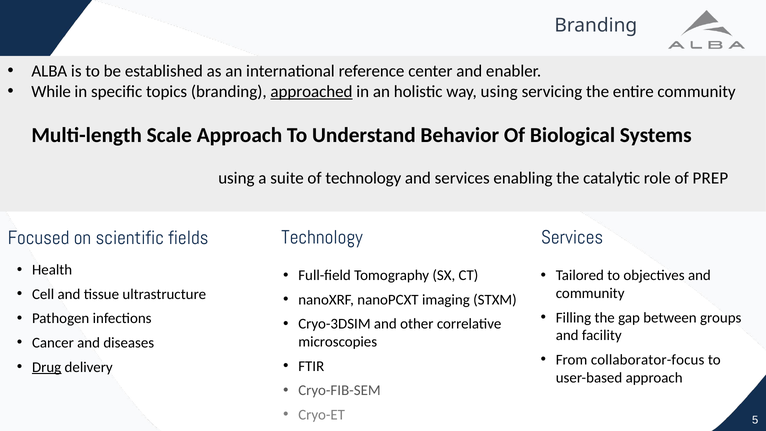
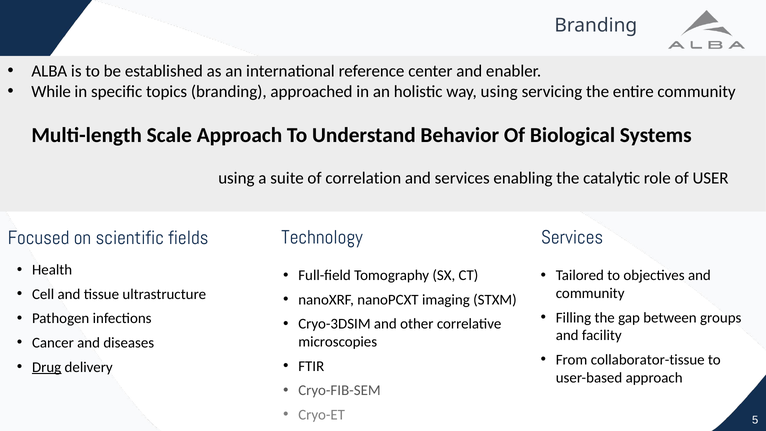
approached underline: present -> none (311, 92)
of technology: technology -> correlation (363, 178)
PREP: PREP -> USER (711, 178)
collaborator-focus: collaborator-focus -> collaborator-tissue (648, 360)
